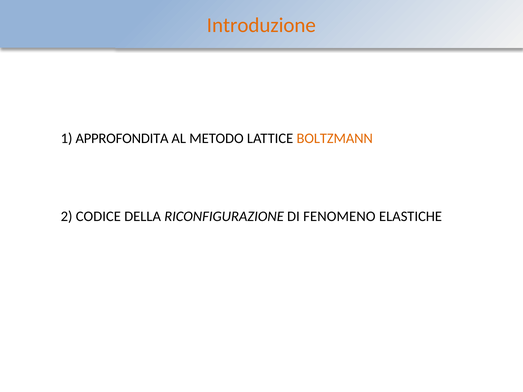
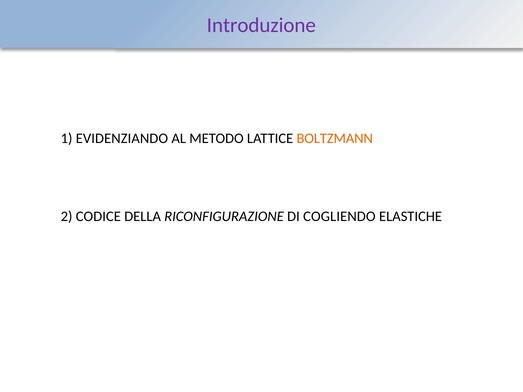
Introduzione colour: orange -> purple (261, 25)
APPROFONDITA: APPROFONDITA -> EVIDENZIANDO (122, 138)
FENOMENO: FENOMENO -> COGLIENDO (339, 217)
